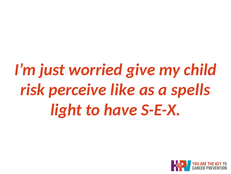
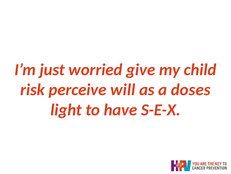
like: like -> will (123, 89)
spells: spells -> doses (191, 89)
